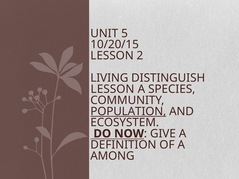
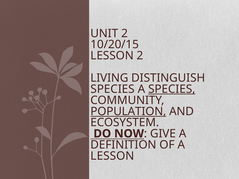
UNIT 5: 5 -> 2 (124, 33)
LESSON: LESSON -> SPECIES (113, 89)
SPECIES underline: none -> present (172, 89)
AMONG: AMONG -> LESSON (112, 156)
